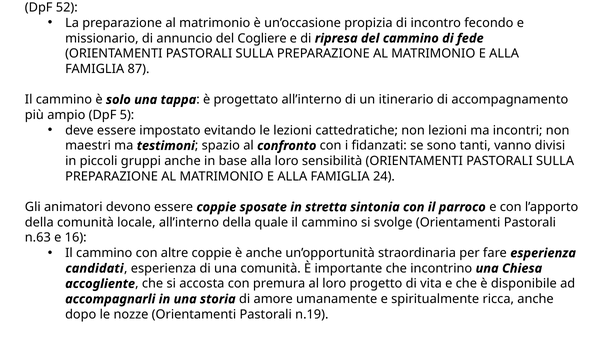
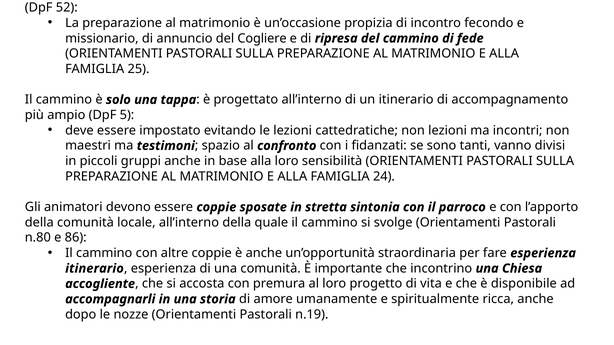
87: 87 -> 25 (139, 69)
n.63: n.63 -> n.80 (38, 238)
16: 16 -> 86 (76, 238)
candidati: candidati -> itinerario (95, 269)
